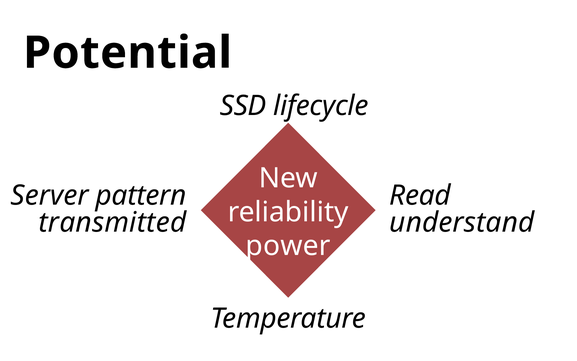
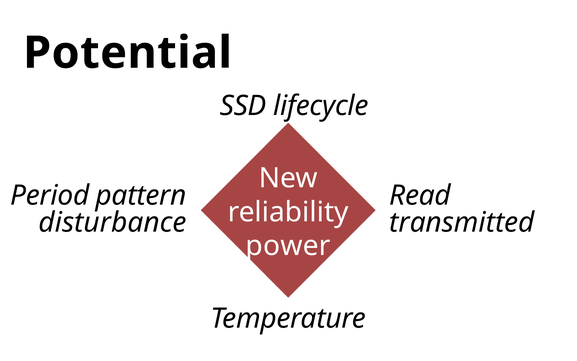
Server: Server -> Period (50, 195)
transmitted: transmitted -> disturbance (112, 222)
understand: understand -> transmitted (462, 222)
